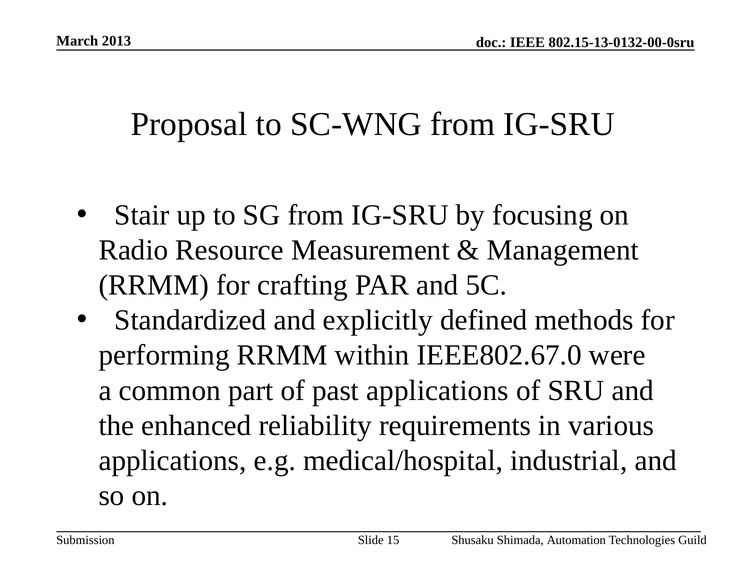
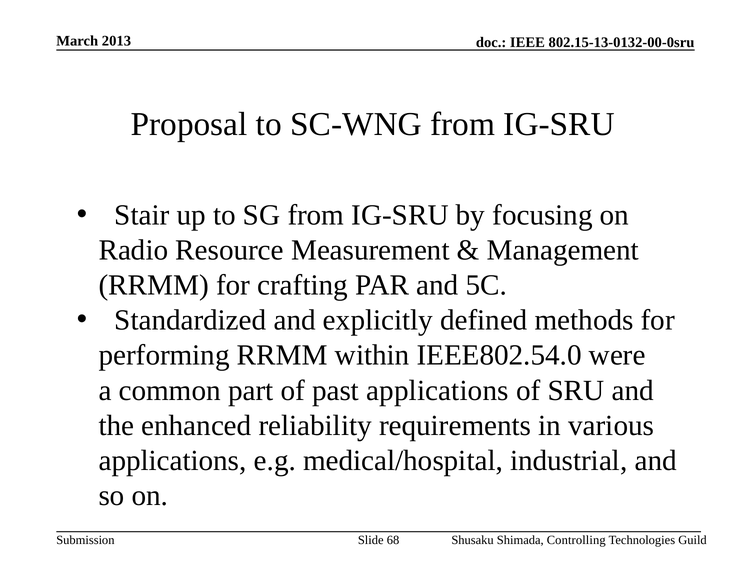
IEEE802.67.0: IEEE802.67.0 -> IEEE802.54.0 (499, 356)
Automation: Automation -> Controlling (576, 540)
15: 15 -> 68 (393, 540)
